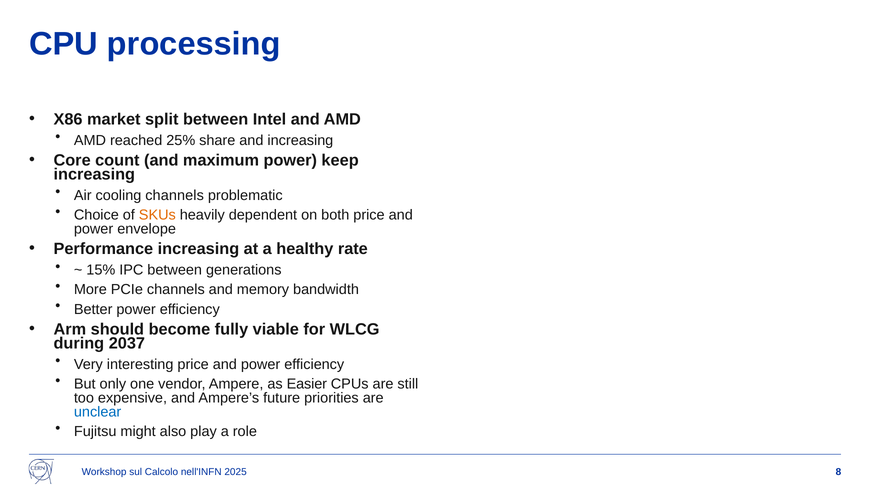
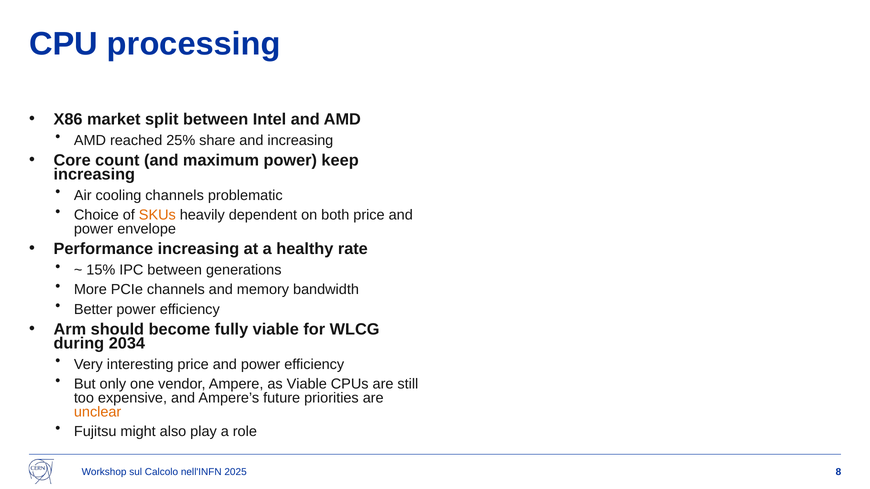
2037: 2037 -> 2034 (127, 344)
as Easier: Easier -> Viable (307, 384)
unclear colour: blue -> orange (98, 412)
